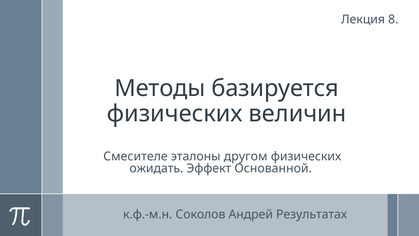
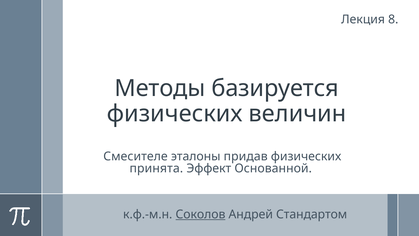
другом: другом -> придав (246, 156)
ожидать: ожидать -> принята (156, 168)
Соколов underline: none -> present (200, 214)
Результатах: Результатах -> Стандартом (312, 214)
